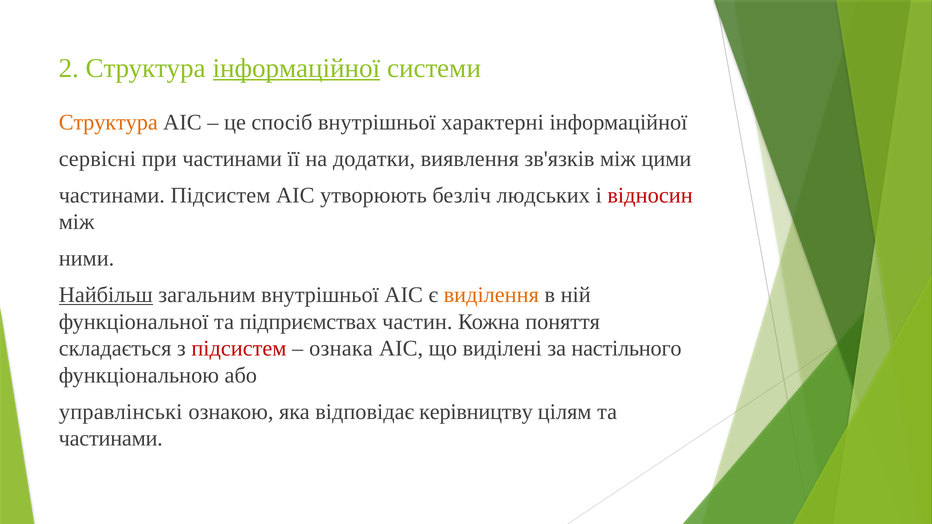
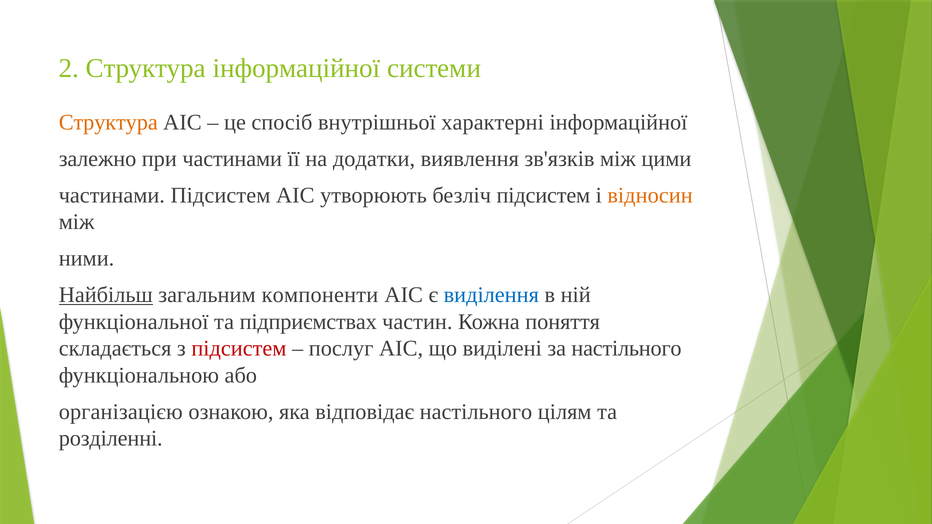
інформаційної underline: present -> none (297, 68)
сервісні: сервісні -> залежно (98, 159)
безліч людських: людських -> підсистем (543, 195)
відносин colour: red -> orange (650, 195)
загальним внутрішньої: внутрішньої -> компоненти (320, 295)
виділення colour: orange -> blue (491, 295)
ознака: ознака -> послуг (341, 349)
управлінські: управлінські -> організацією (121, 412)
відповідає керівництву: керівництву -> настільного (476, 412)
частинами: частинами -> розділенні (111, 439)
